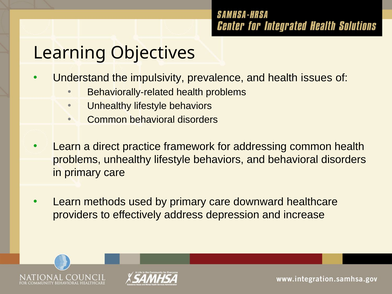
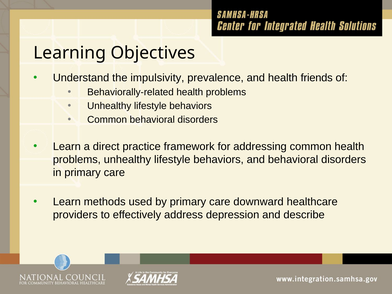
issues: issues -> friends (317, 78)
increase: increase -> describe (304, 215)
